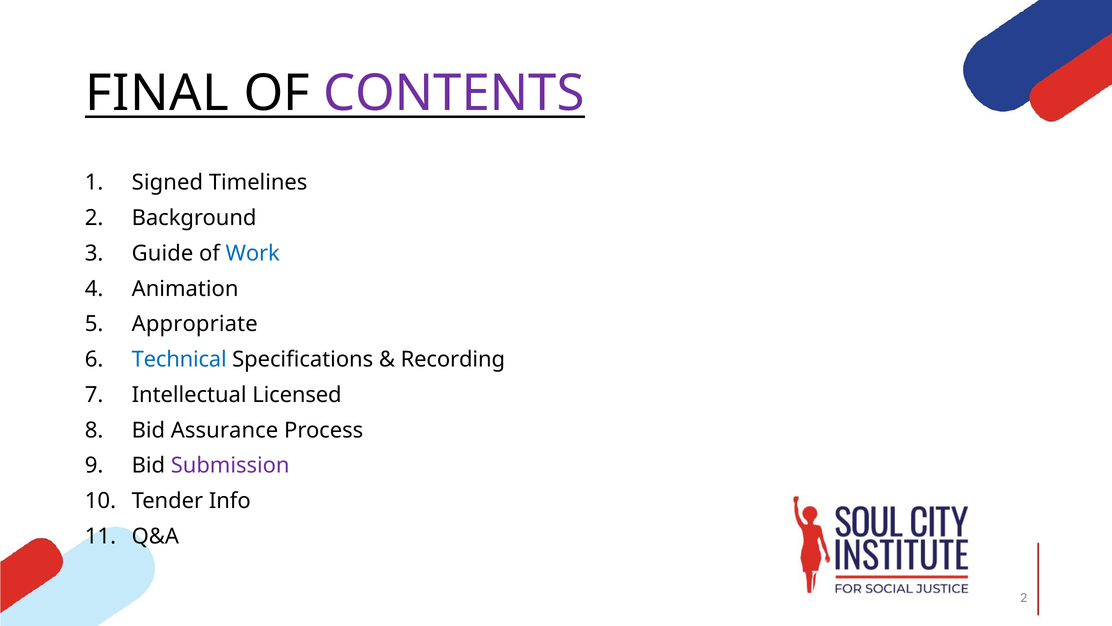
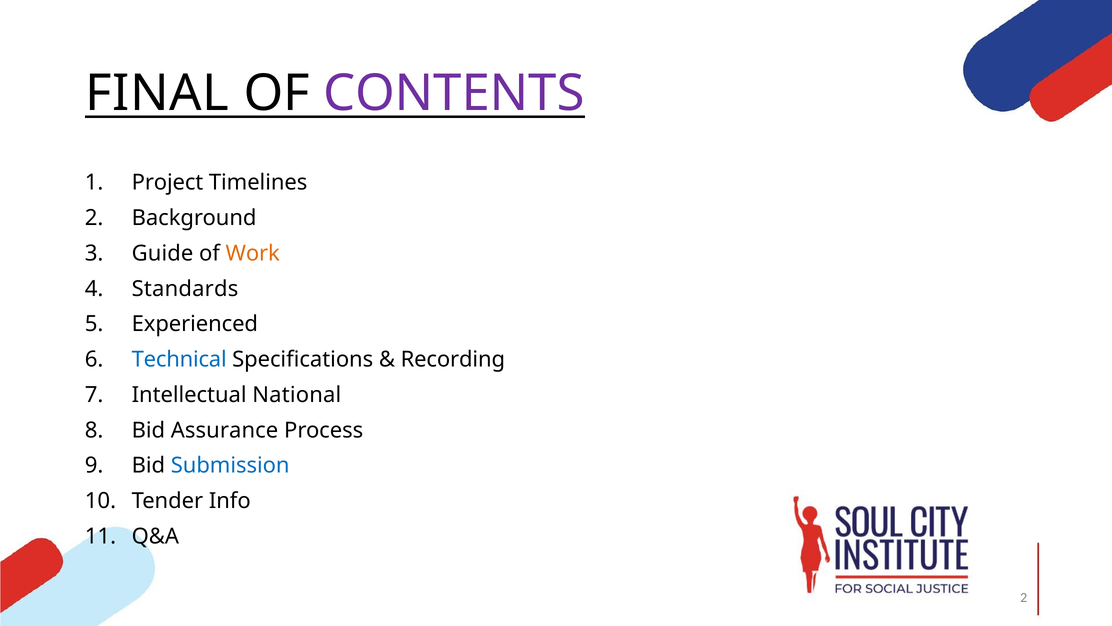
Signed: Signed -> Project (167, 182)
Work colour: blue -> orange (253, 253)
Animation: Animation -> Standards (185, 289)
Appropriate: Appropriate -> Experienced (195, 324)
Licensed: Licensed -> National (297, 395)
Submission colour: purple -> blue (230, 465)
